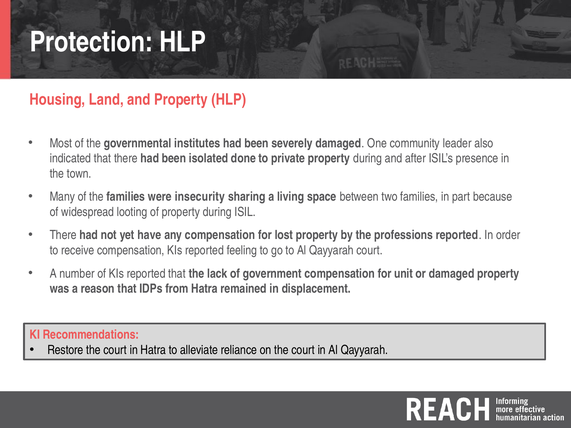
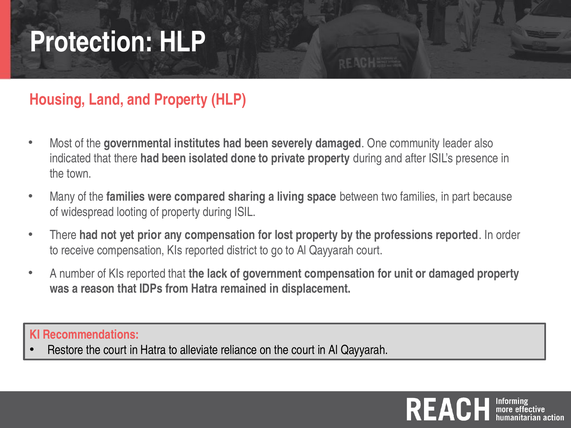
insecurity: insecurity -> compared (200, 197)
have: have -> prior (149, 235)
feeling: feeling -> district (242, 250)
